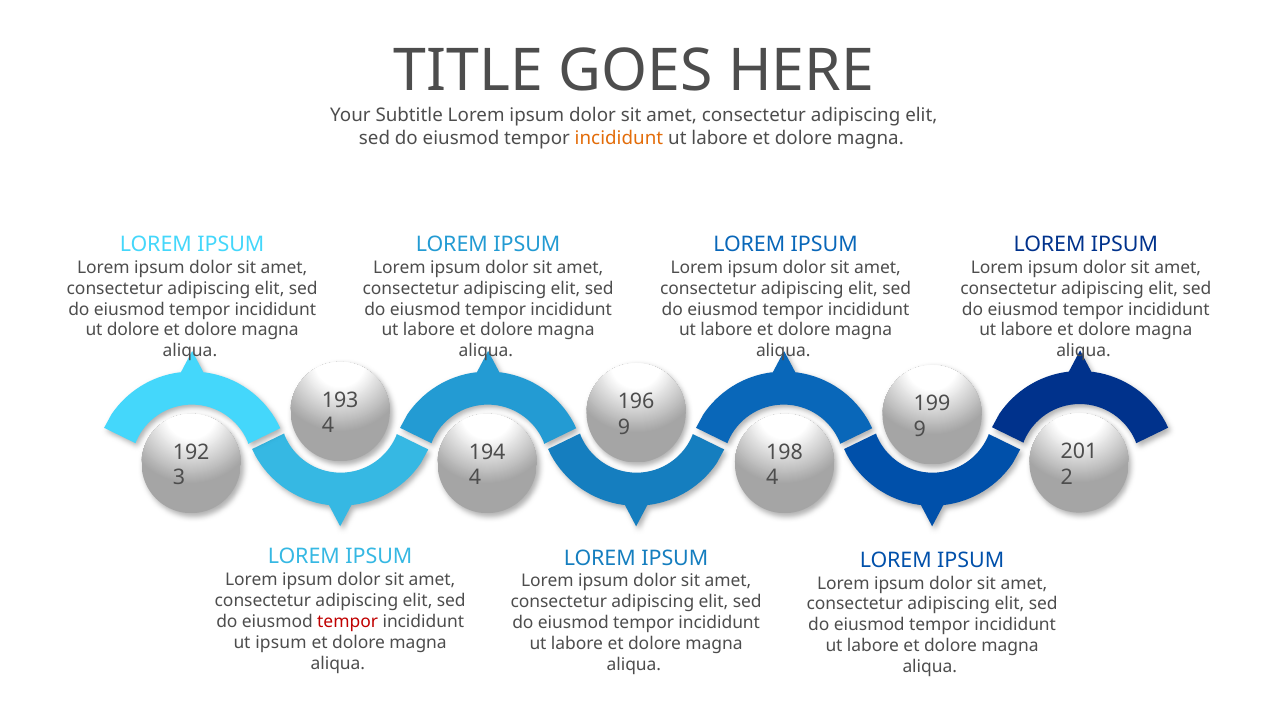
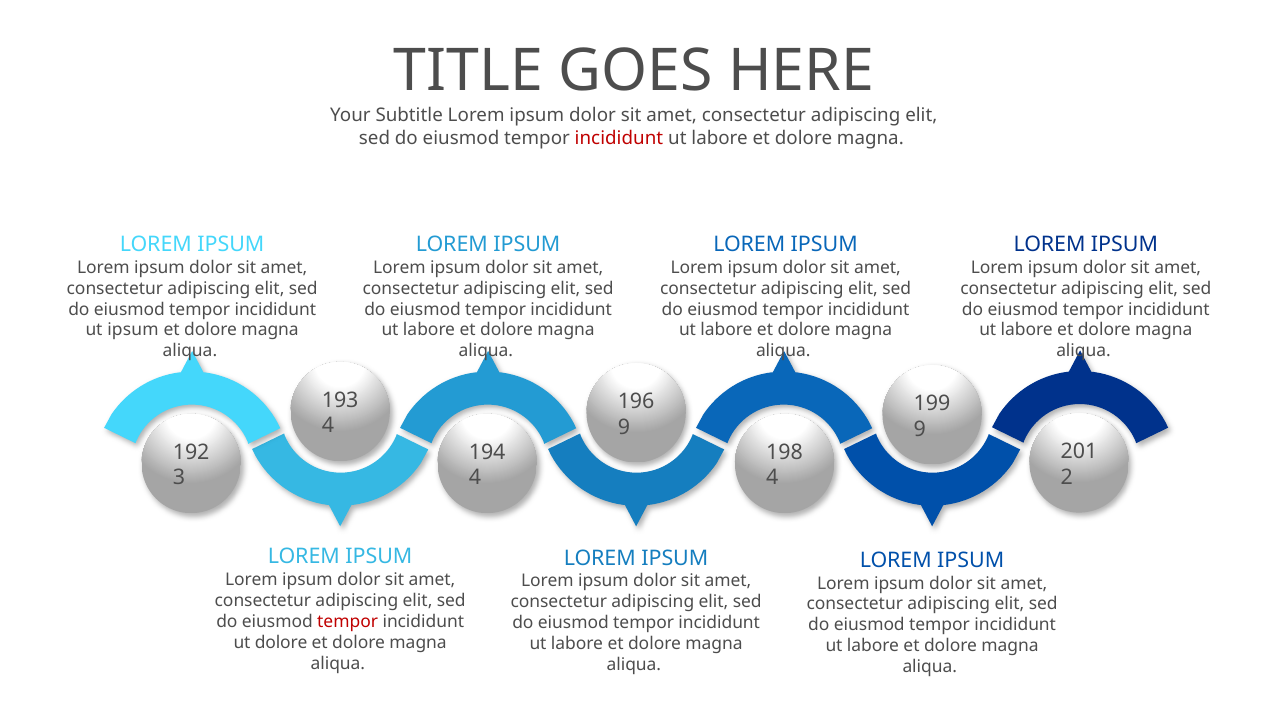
incididunt colour: orange -> red (619, 138)
ut dolore: dolore -> ipsum (133, 330)
ut ipsum: ipsum -> dolore (281, 643)
